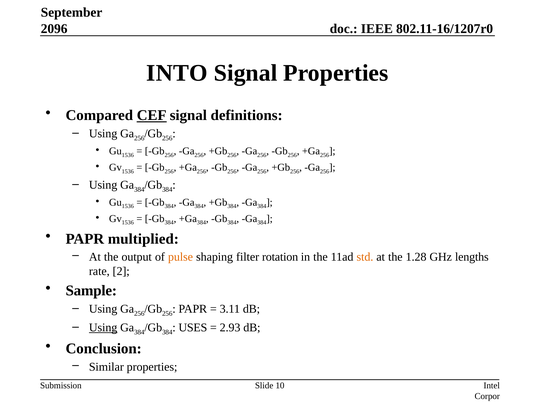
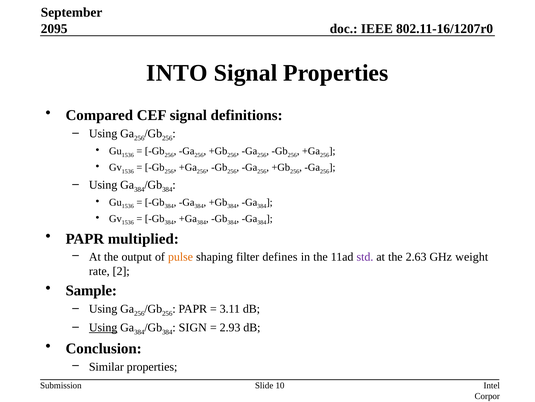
2096: 2096 -> 2095 (54, 29)
CEF underline: present -> none (152, 115)
rotation: rotation -> defines (280, 257)
std colour: orange -> purple (365, 257)
1.28: 1.28 -> 2.63 (416, 257)
lengths: lengths -> weight (472, 257)
USES: USES -> SIGN (193, 327)
